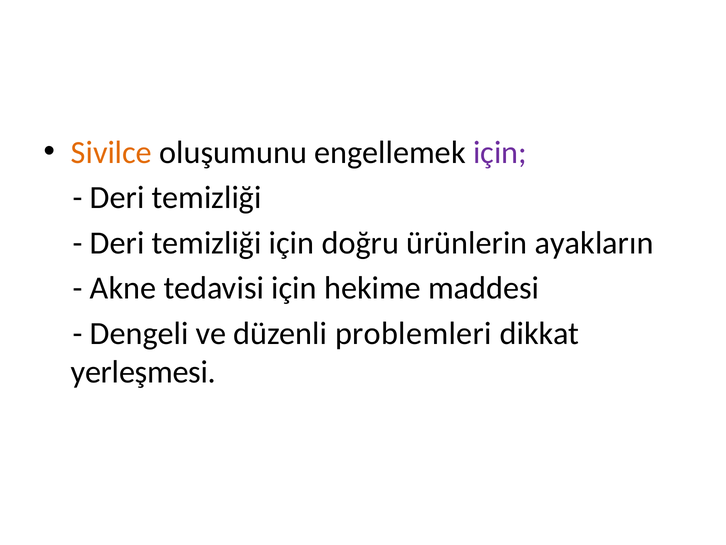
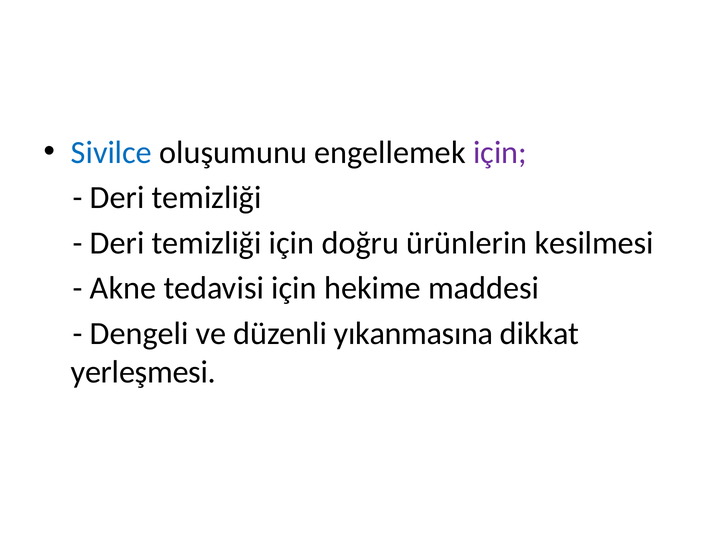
Sivilce colour: orange -> blue (111, 152)
ayakların: ayakların -> kesilmesi (594, 243)
problemleri: problemleri -> yıkanmasına (414, 333)
